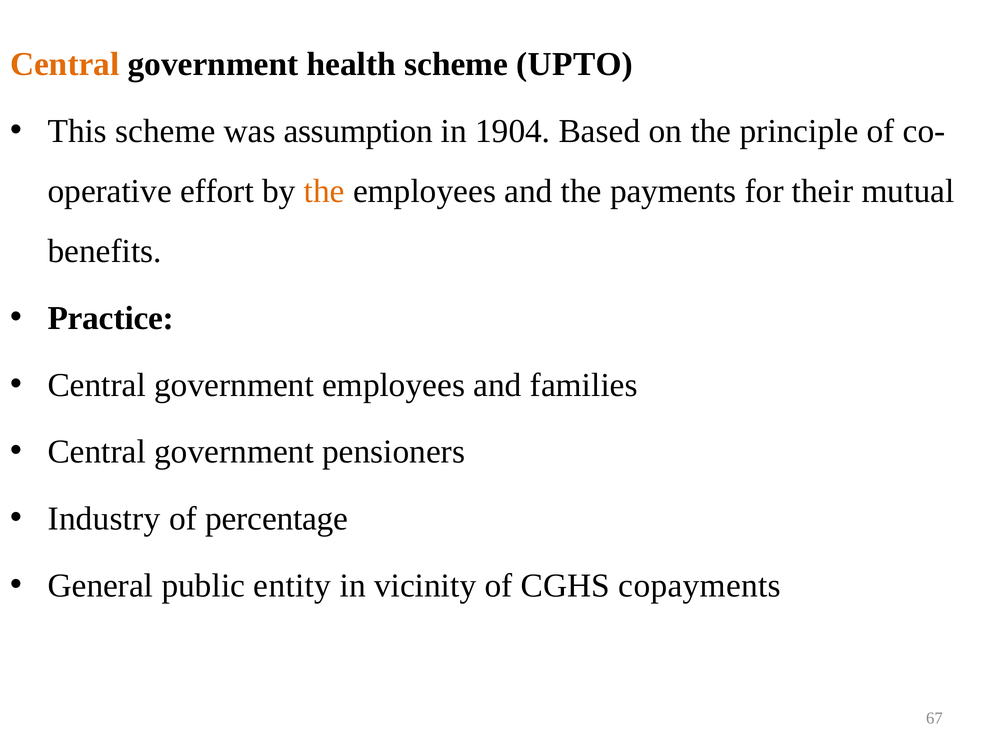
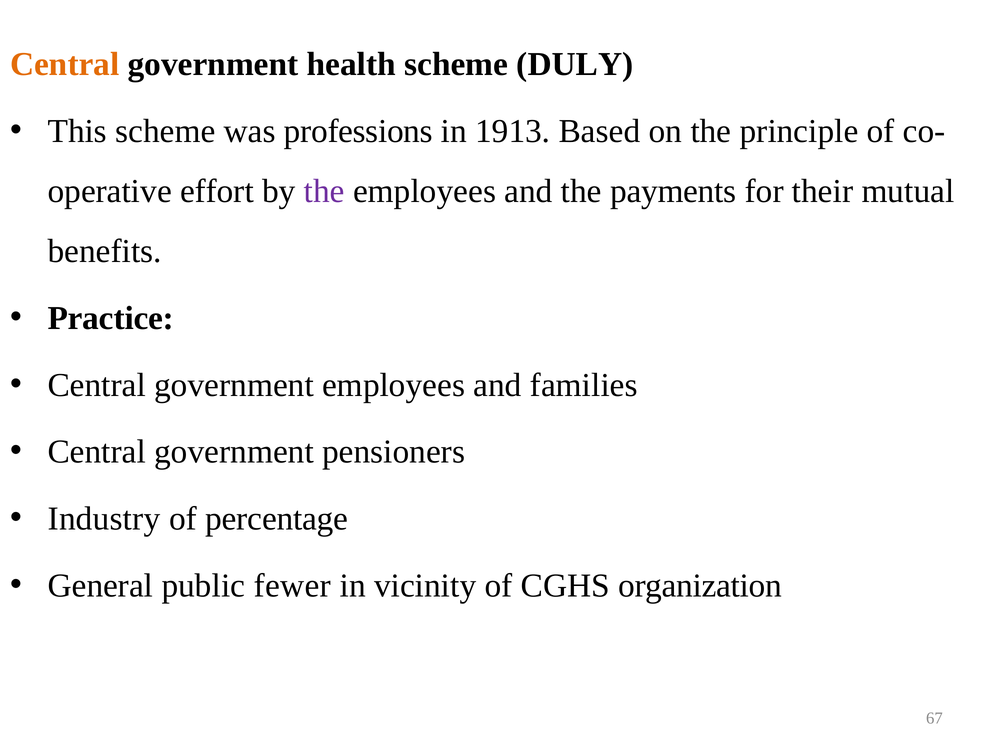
UPTO: UPTO -> DULY (575, 64)
assumption: assumption -> professions (358, 131)
1904: 1904 -> 1913 (513, 131)
the colour: orange -> purple (324, 191)
entity: entity -> fewer (292, 586)
copayments: copayments -> organization (700, 586)
